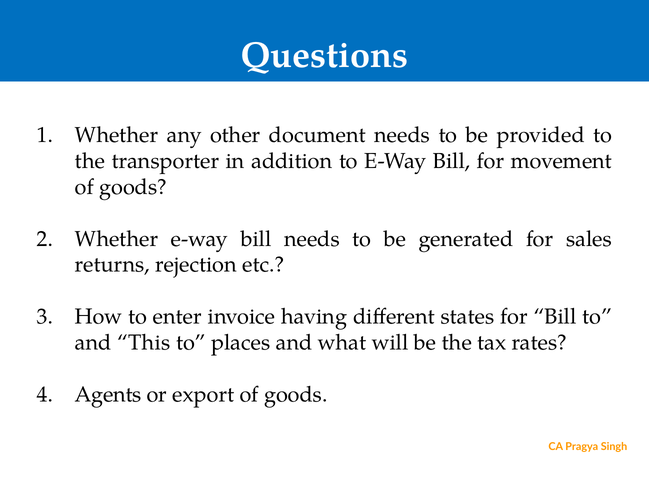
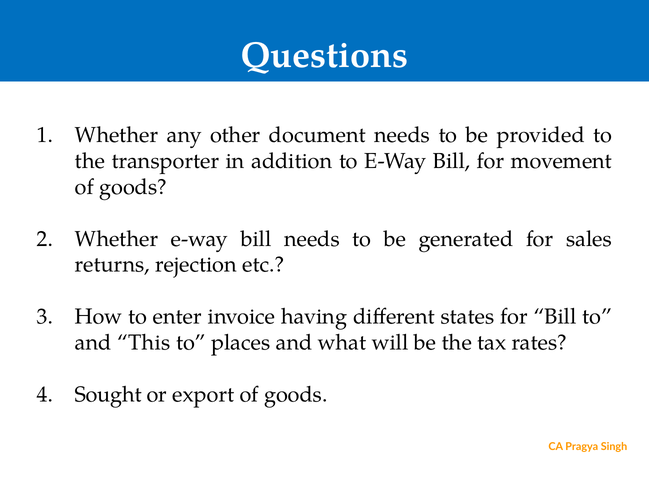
Agents: Agents -> Sought (108, 394)
